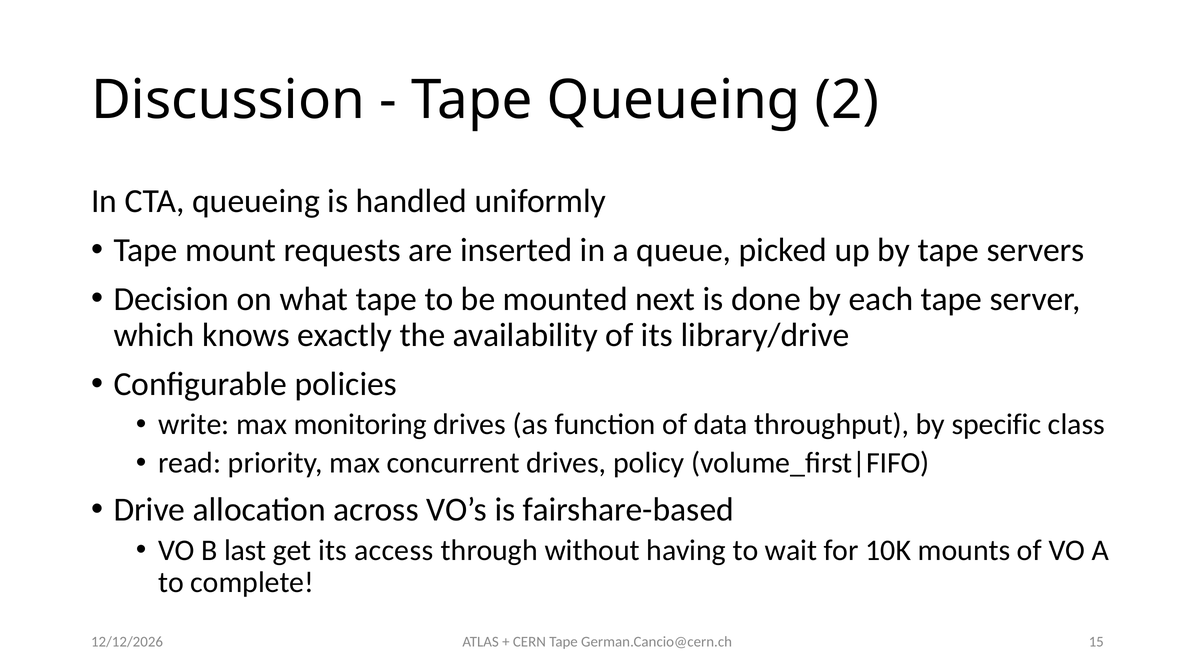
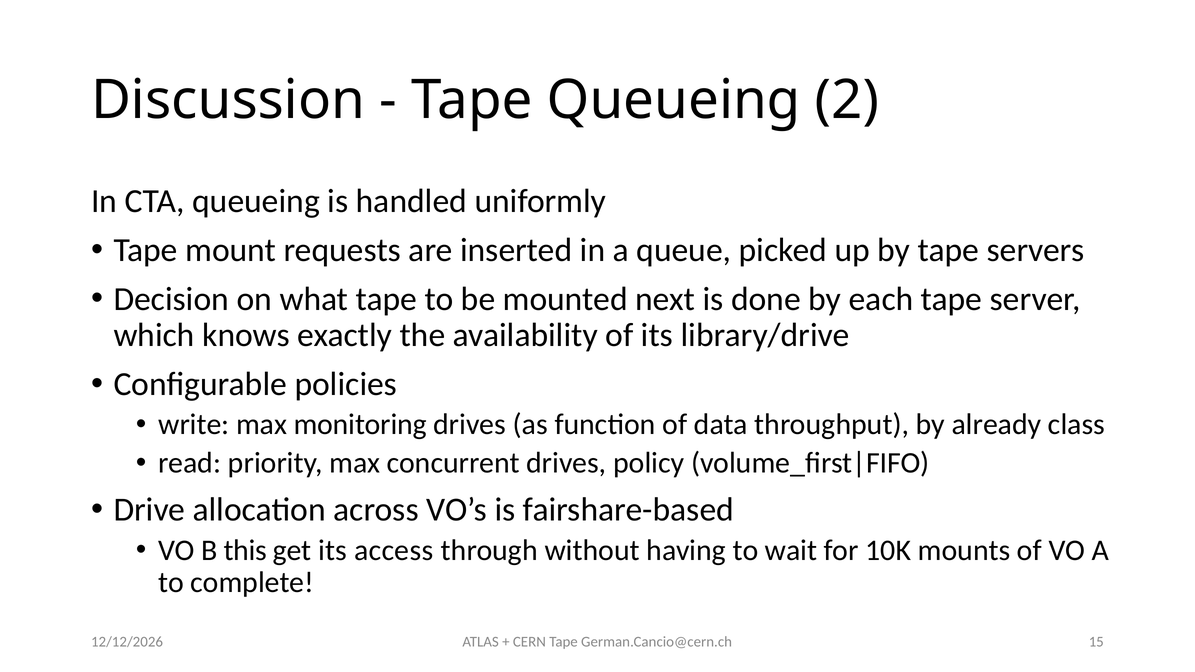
specific: specific -> already (996, 425)
last: last -> this (245, 550)
